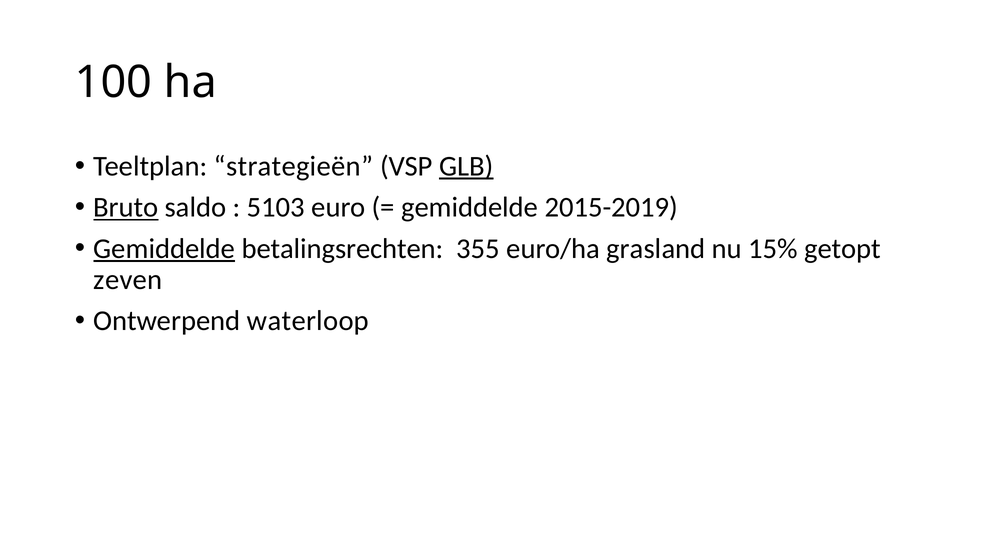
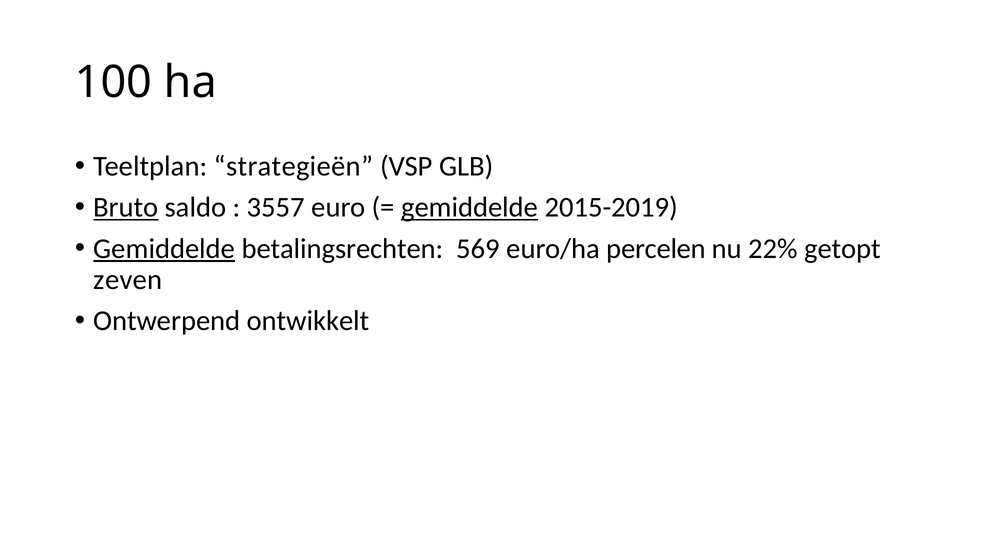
GLB underline: present -> none (466, 166)
5103: 5103 -> 3557 (276, 207)
gemiddelde underline: none -> present (470, 207)
355: 355 -> 569 (478, 249)
grasland: grasland -> percelen (656, 249)
15%: 15% -> 22% (773, 249)
waterloop: waterloop -> ontwikkelt (308, 321)
